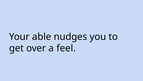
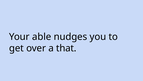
feel: feel -> that (66, 48)
